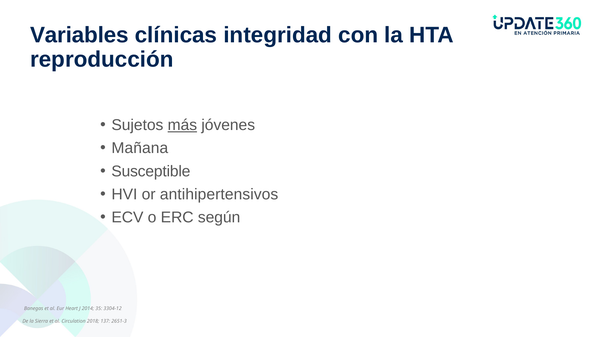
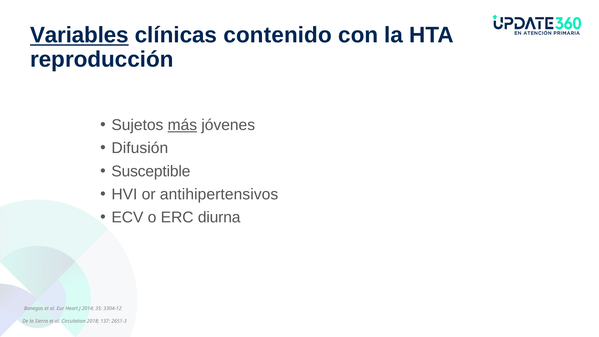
Variables underline: none -> present (79, 35)
integridad: integridad -> contenido (278, 35)
Mañana: Mañana -> Difusión (140, 148)
según: según -> diurna (219, 217)
